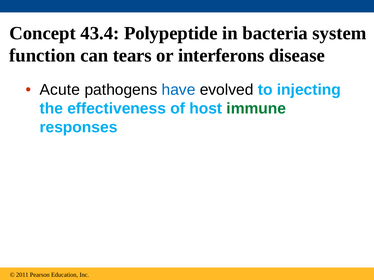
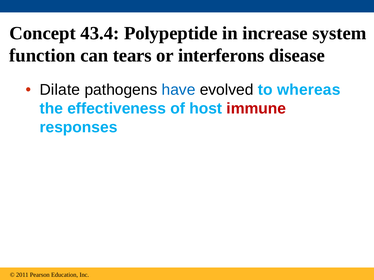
bacteria: bacteria -> increase (275, 33)
Acute: Acute -> Dilate (60, 90)
injecting: injecting -> whereas (309, 90)
immune colour: green -> red (256, 109)
